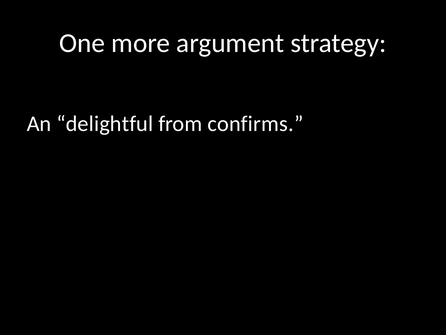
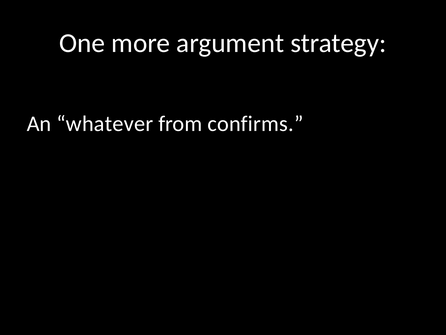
delightful: delightful -> whatever (105, 123)
